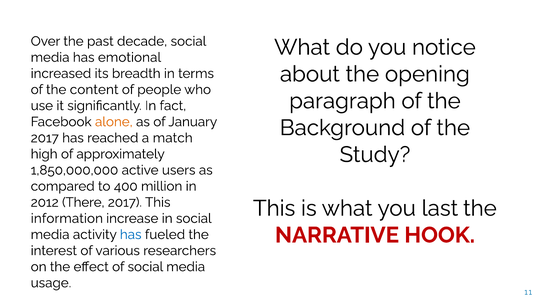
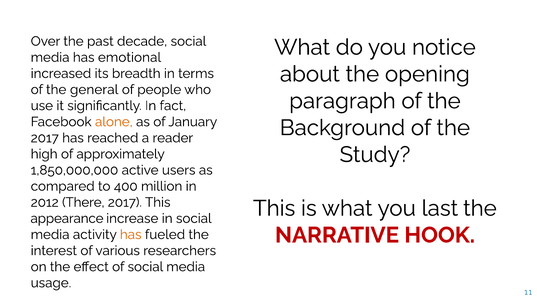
content: content -> general (94, 90)
match: match -> reader (173, 138)
information: information -> appearance (67, 218)
has colour: blue -> orange (131, 235)
